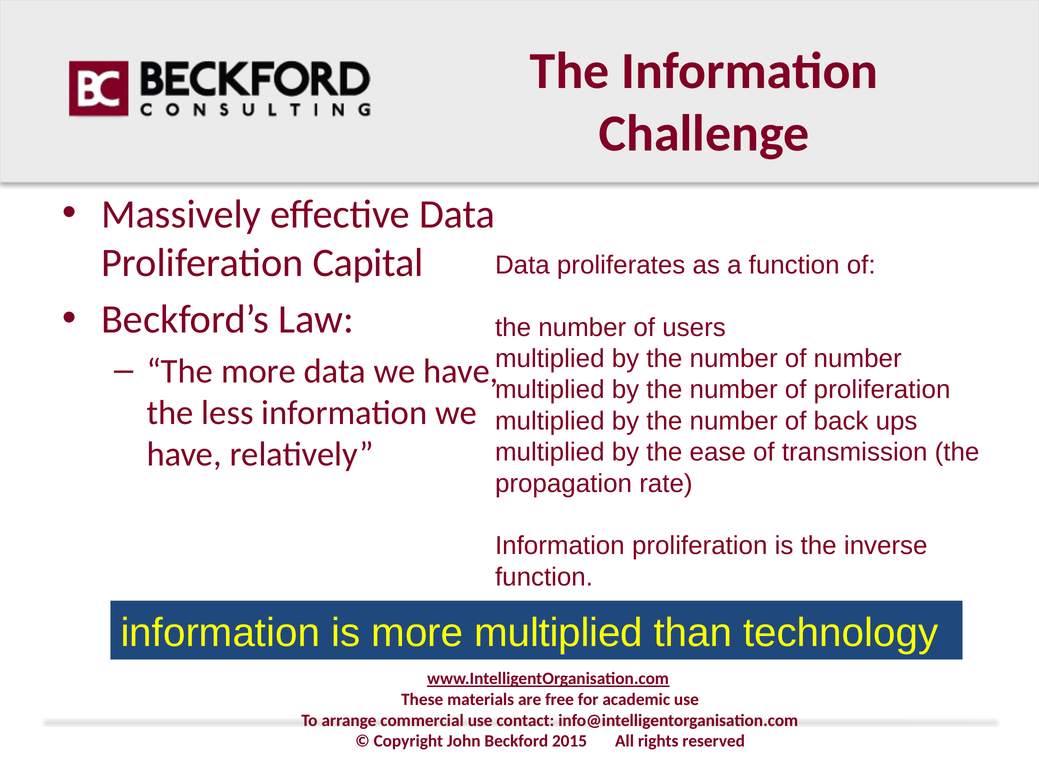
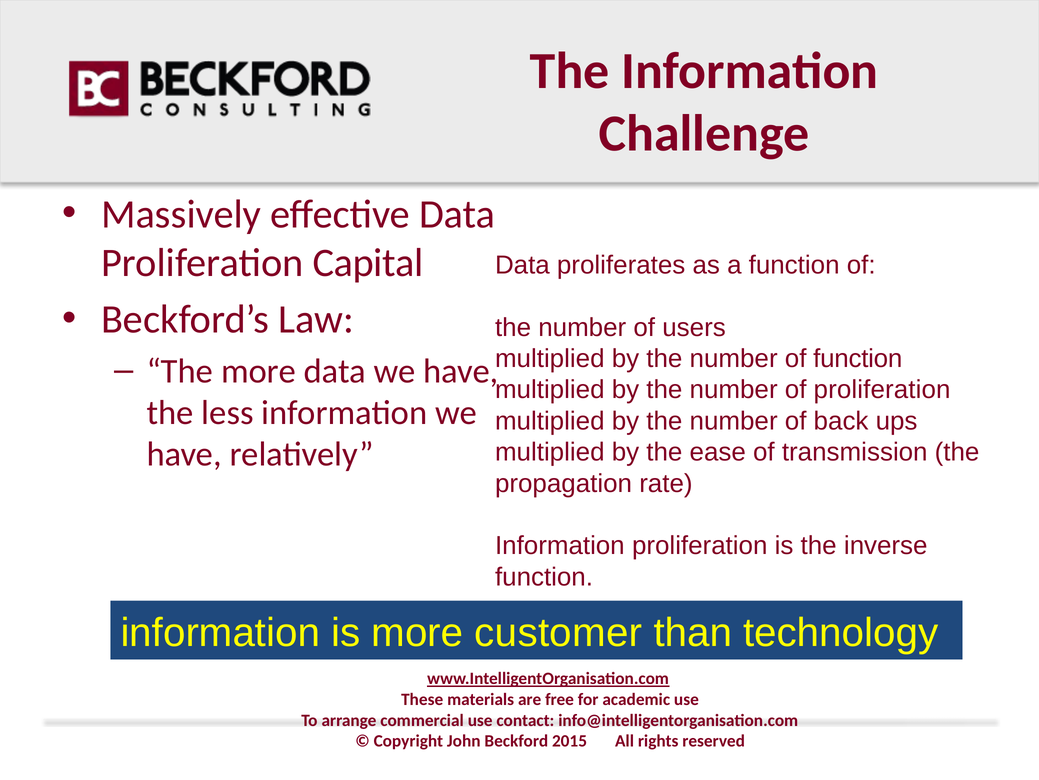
of number: number -> function (858, 358)
more multiplied: multiplied -> customer (558, 632)
